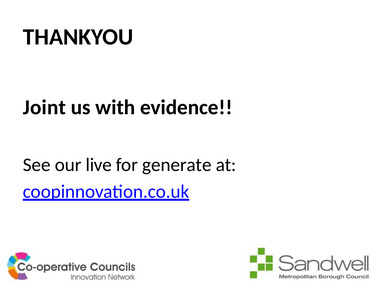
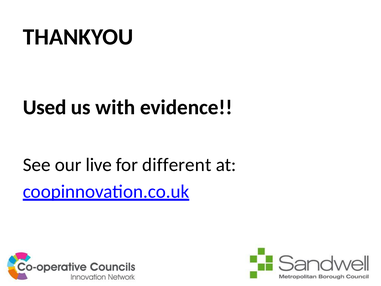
Joint: Joint -> Used (45, 107)
generate: generate -> different (177, 165)
